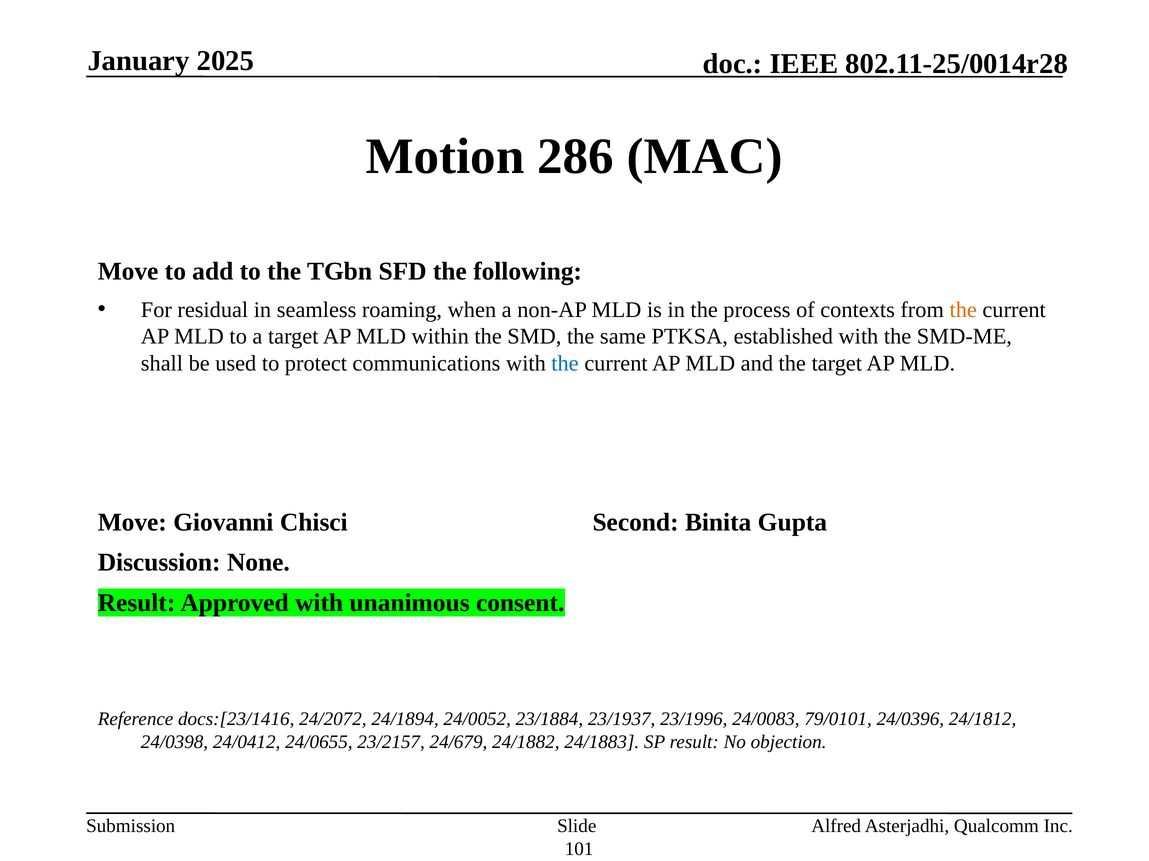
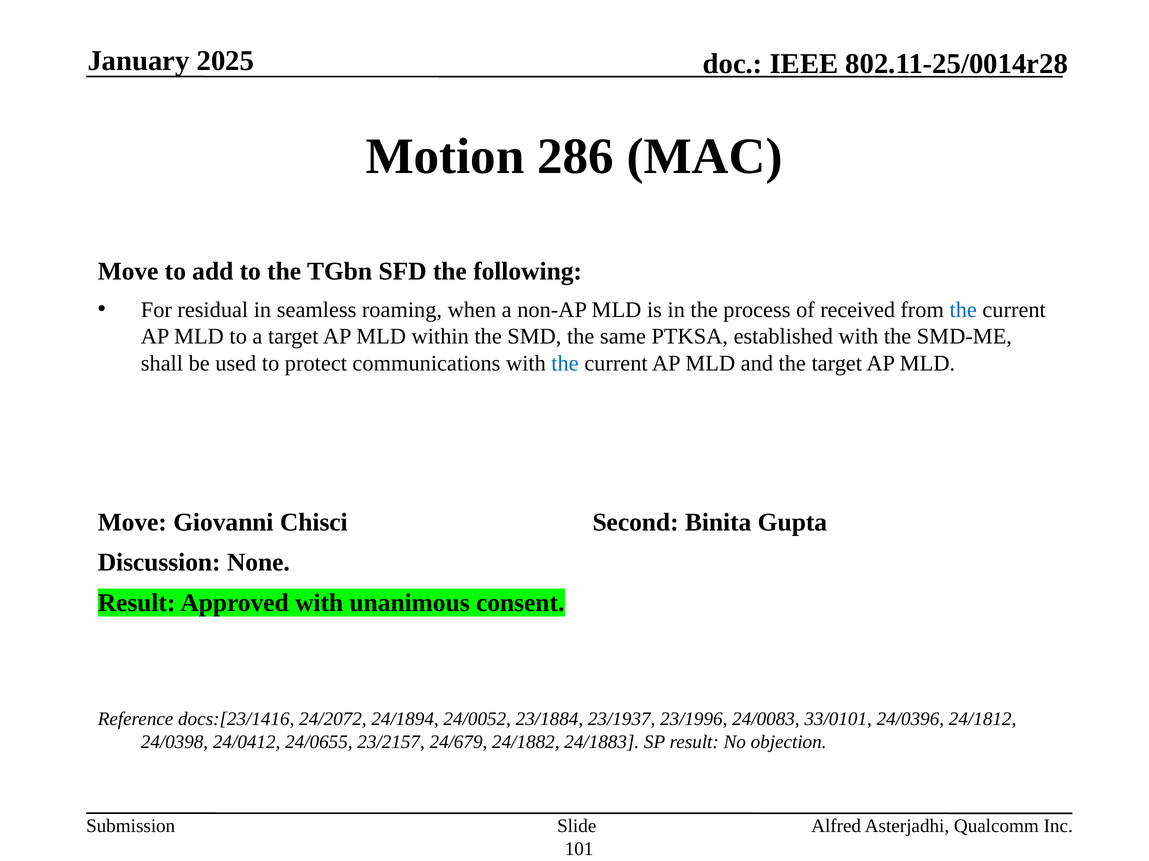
contexts: contexts -> received (858, 310)
the colour: orange -> blue (963, 310)
79/0101: 79/0101 -> 33/0101 (838, 720)
